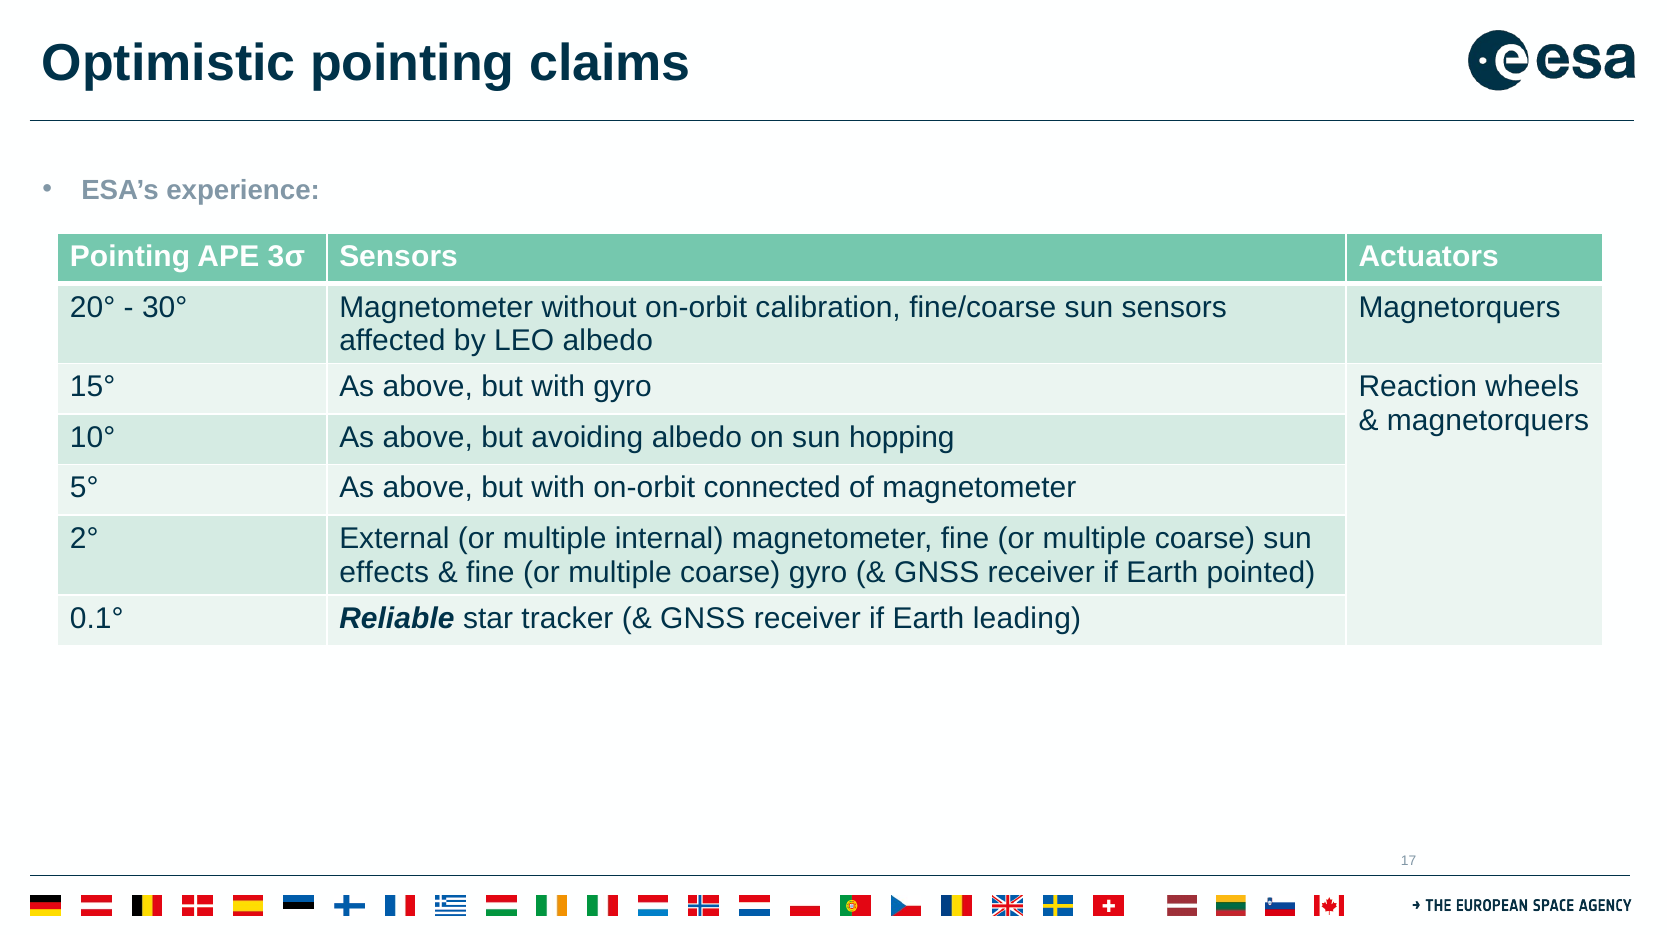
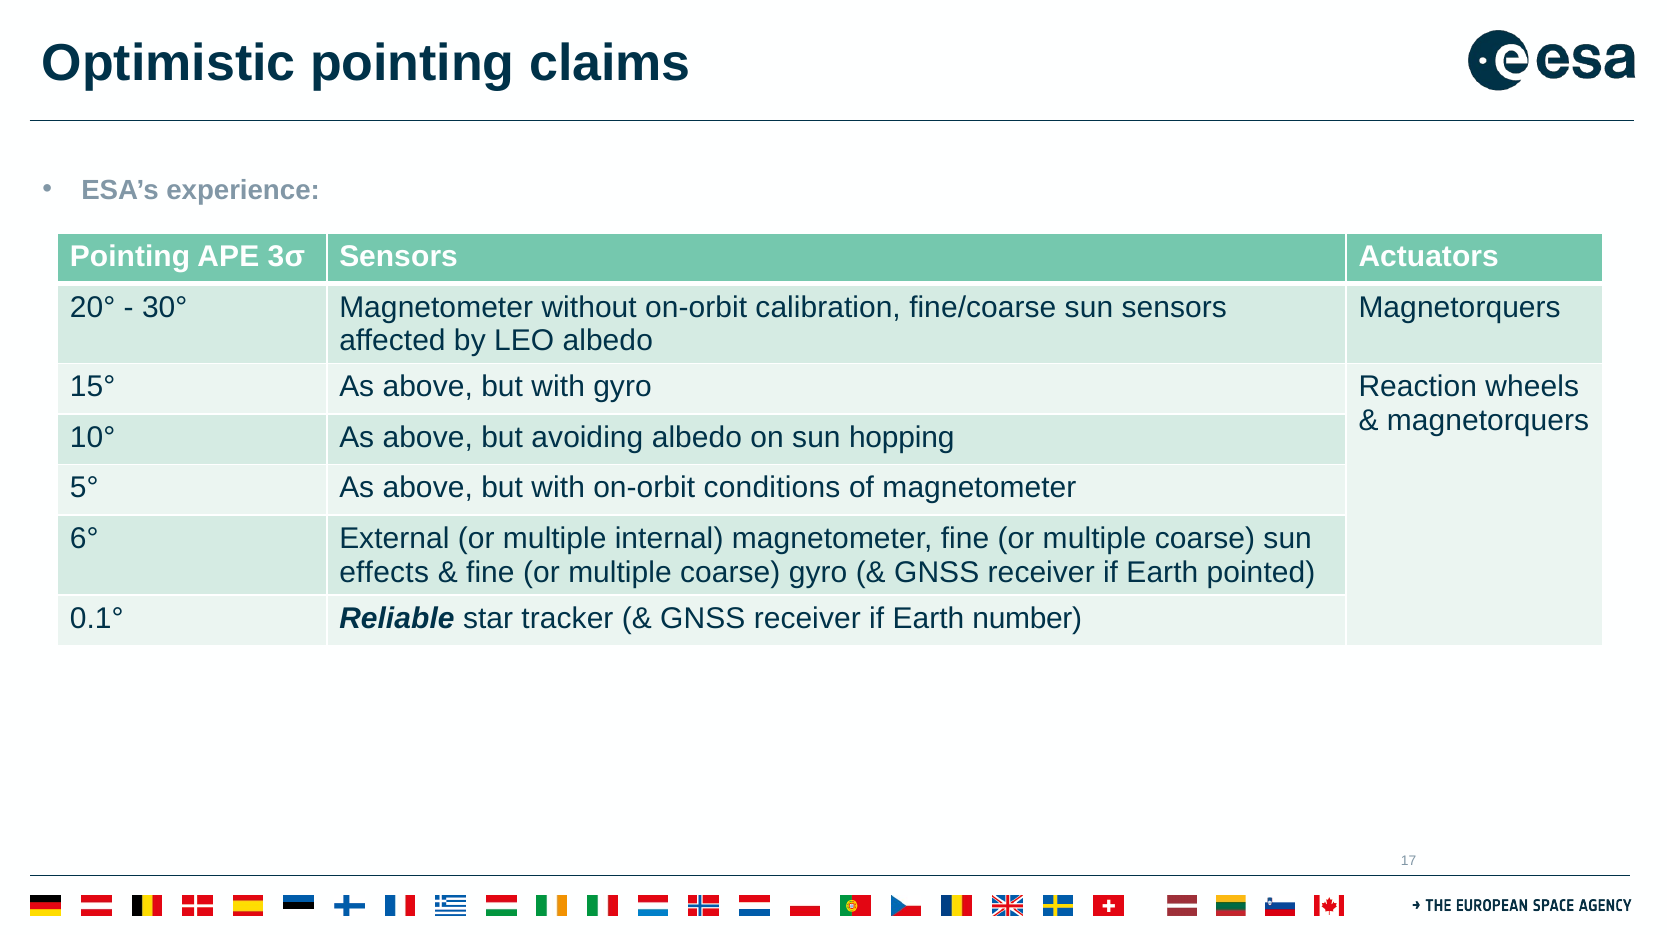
connected: connected -> conditions (772, 488)
2°: 2° -> 6° (84, 539)
leading: leading -> number (1027, 619)
